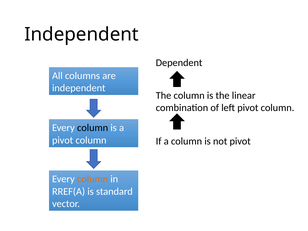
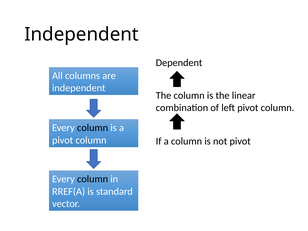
column colour: orange -> black (93, 179)
